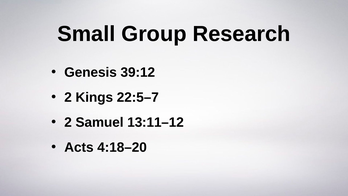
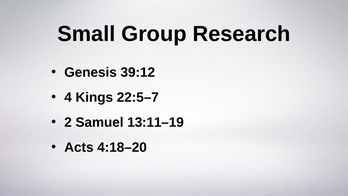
2: 2 -> 4 (68, 97)
13:11–12: 13:11–12 -> 13:11–19 (156, 122)
